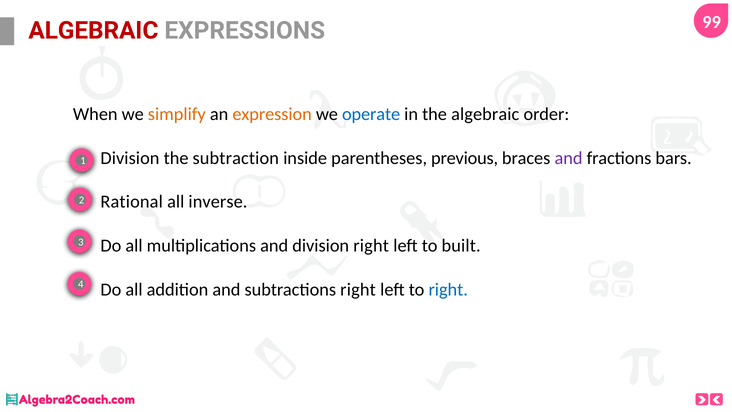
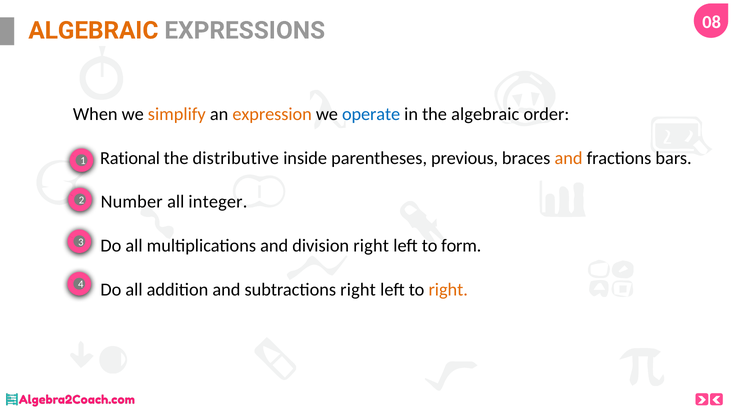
ALGEBRAIC colour: red -> orange (93, 31)
99: 99 -> 08 (712, 22)
Division: Division -> Rational (130, 158)
subtraction: subtraction -> distributive (236, 158)
and colour: purple -> orange (569, 158)
Rational: Rational -> Number (132, 202)
inverse: inverse -> integer (218, 202)
built: built -> form (461, 246)
right colour: blue -> orange (448, 290)
